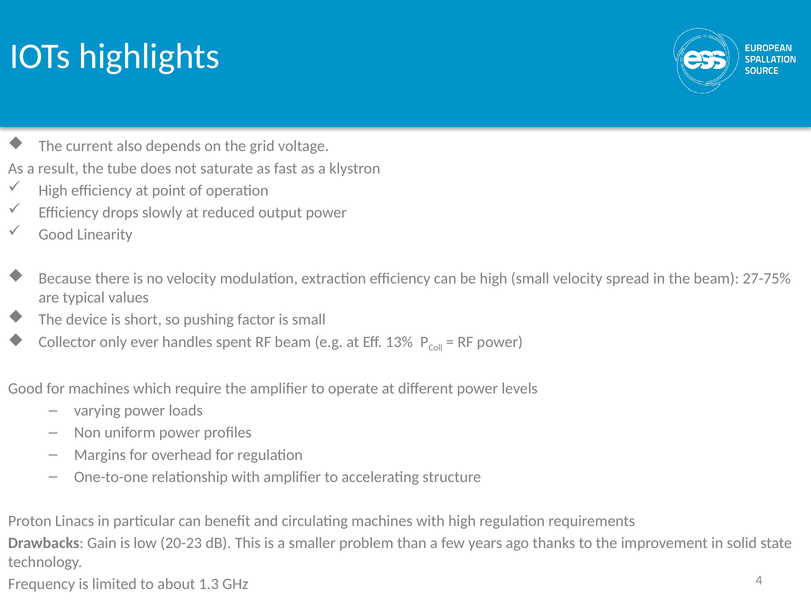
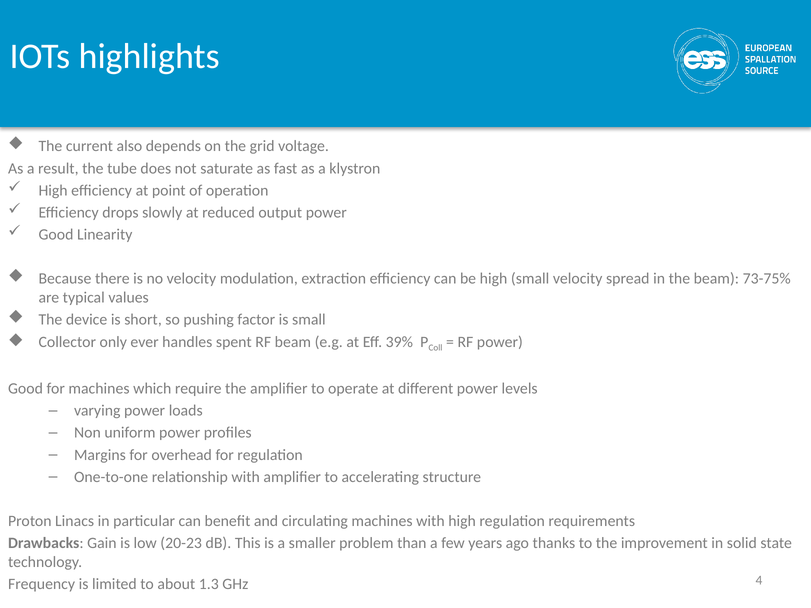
27-75%: 27-75% -> 73-75% (767, 279)
13%: 13% -> 39% (399, 342)
